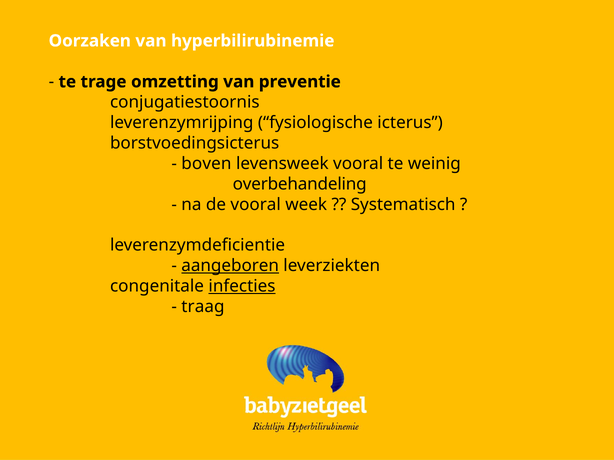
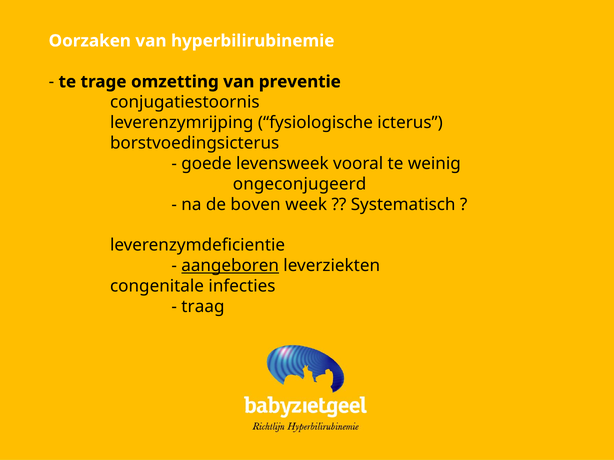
boven: boven -> goede (207, 164)
overbehandeling: overbehandeling -> ongeconjugeerd (300, 184)
de vooral: vooral -> boven (256, 205)
infecties underline: present -> none (242, 287)
